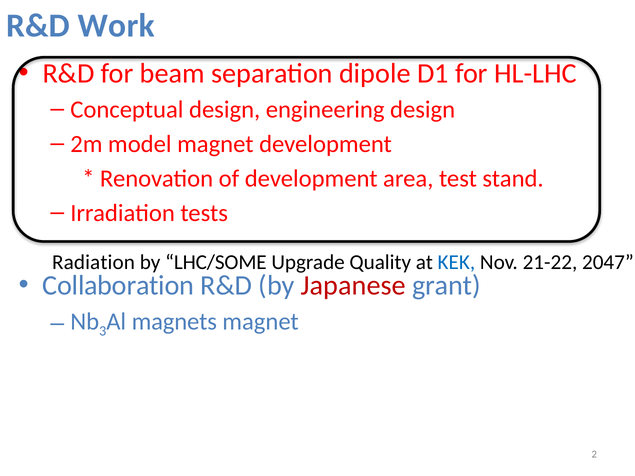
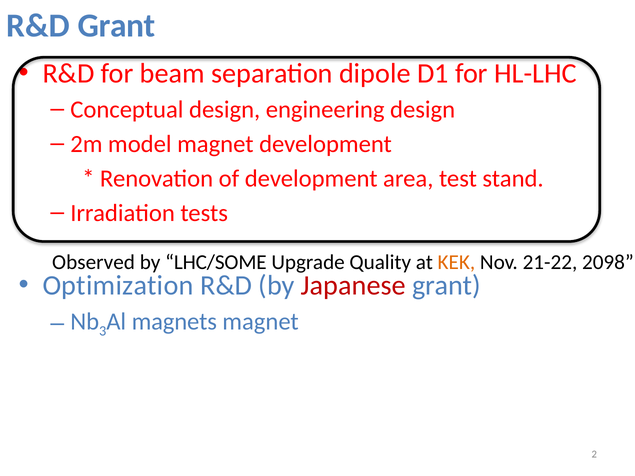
R&D Work: Work -> Grant (117, 26)
Radiation: Radiation -> Observed (94, 262)
KEK colour: blue -> orange (456, 262)
2047: 2047 -> 2098 (608, 262)
Collaboration: Collaboration -> Optimization (118, 285)
